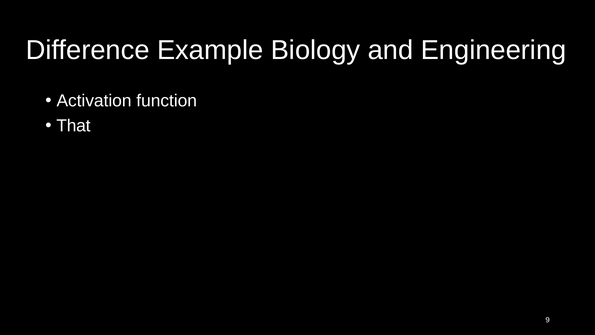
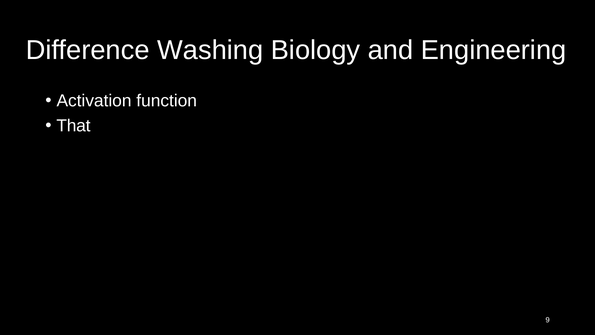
Example: Example -> Washing (210, 50)
